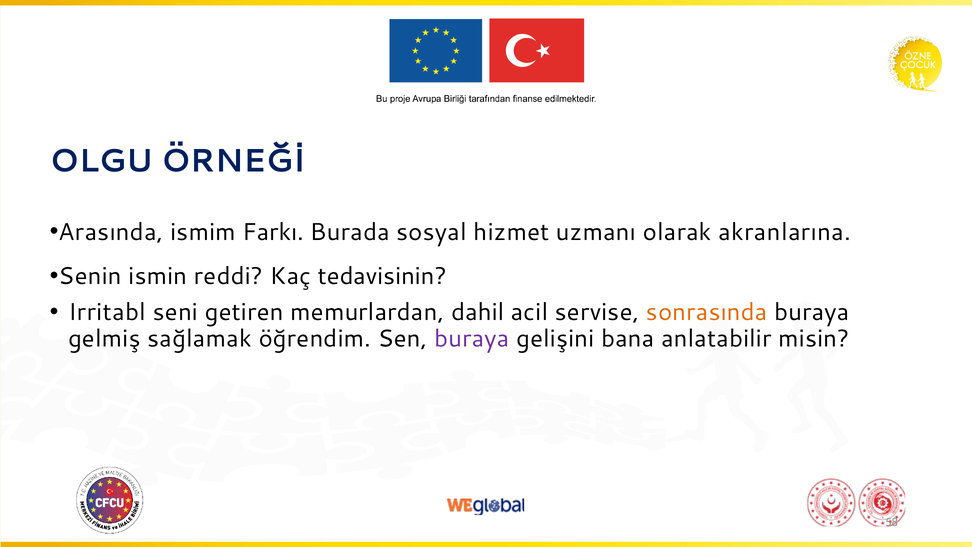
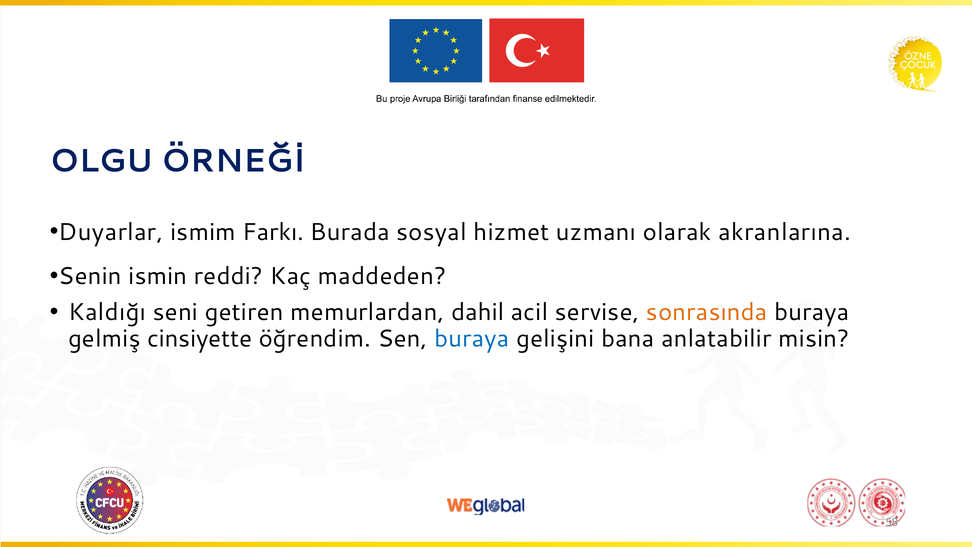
Arasında: Arasında -> Duyarlar (111, 232)
tedavisinin: tedavisinin -> maddeden (382, 276)
Irritabl: Irritabl -> Kaldığı (107, 312)
sağlamak: sağlamak -> cinsiyette (200, 339)
buraya colour: purple -> blue (472, 339)
